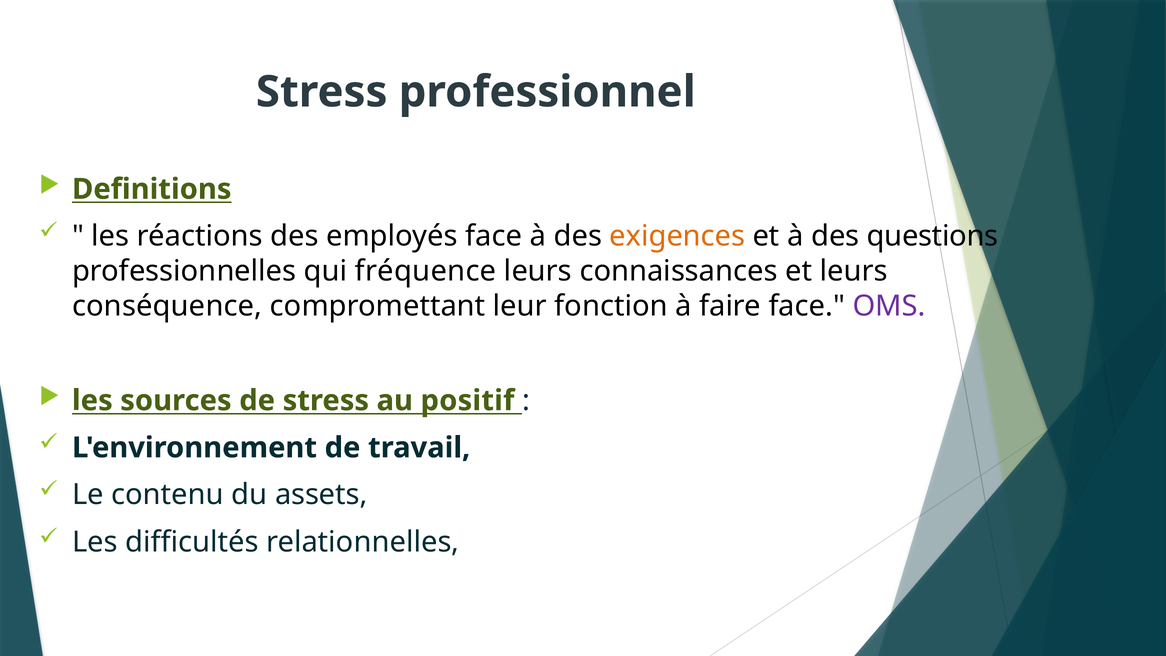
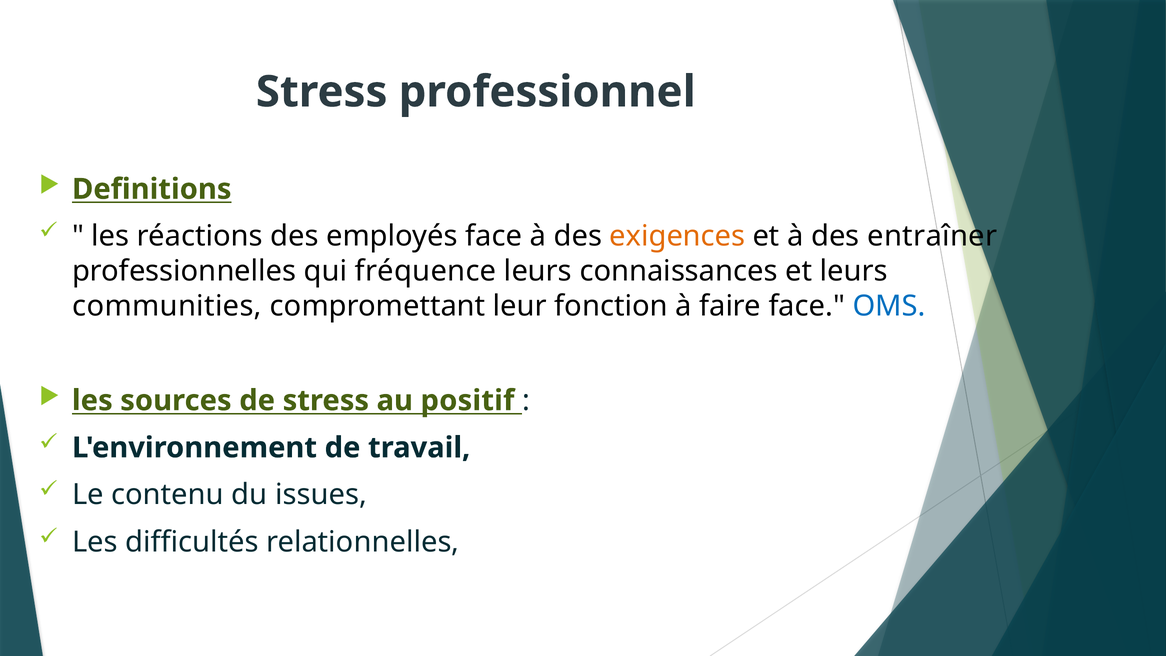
questions: questions -> entraîner (932, 236)
conséquence: conséquence -> communities (167, 306)
OMS colour: purple -> blue (889, 306)
assets: assets -> issues (321, 495)
